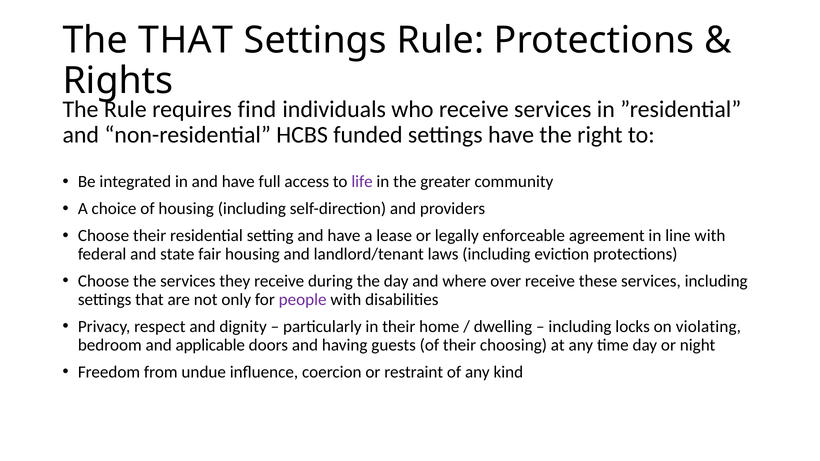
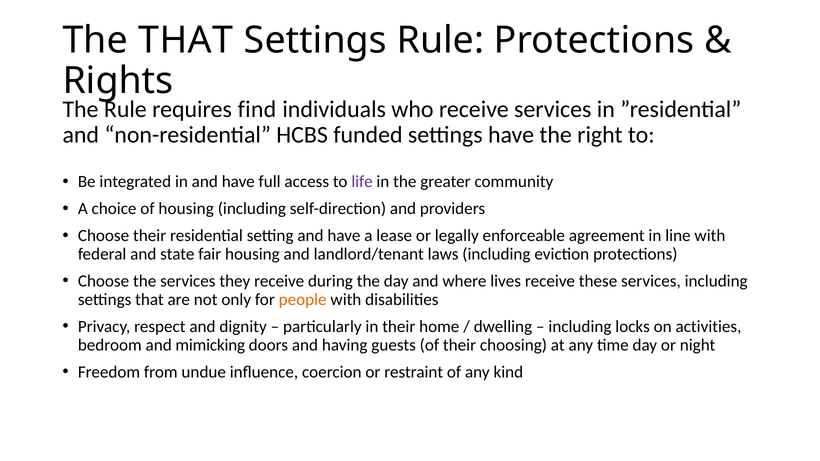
over: over -> lives (506, 281)
people colour: purple -> orange (303, 300)
violating: violating -> activities (708, 327)
applicable: applicable -> mimicking (210, 345)
